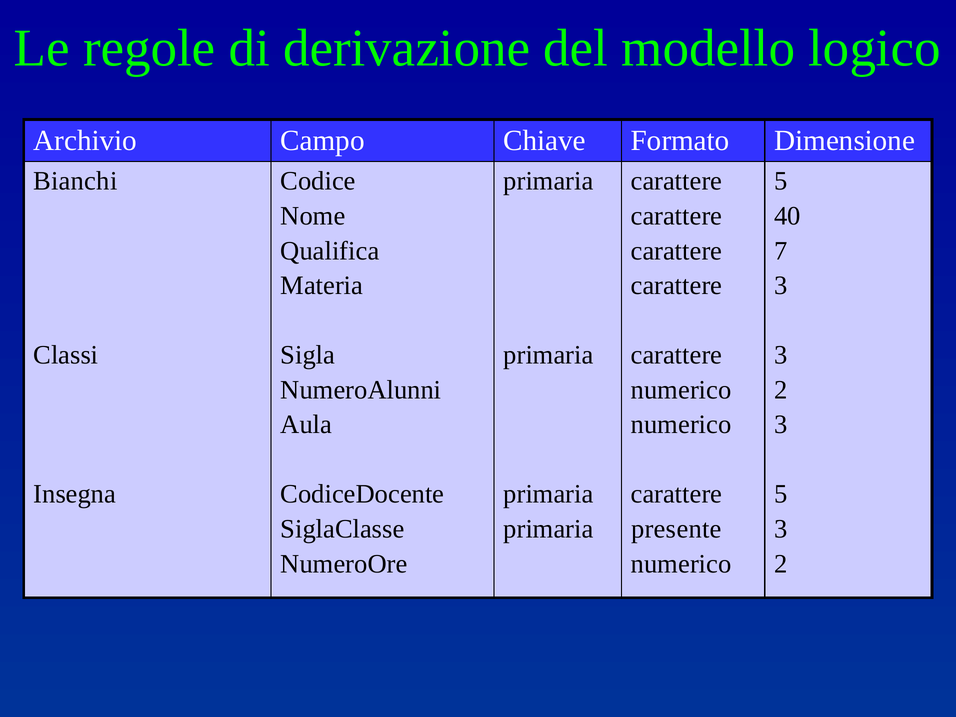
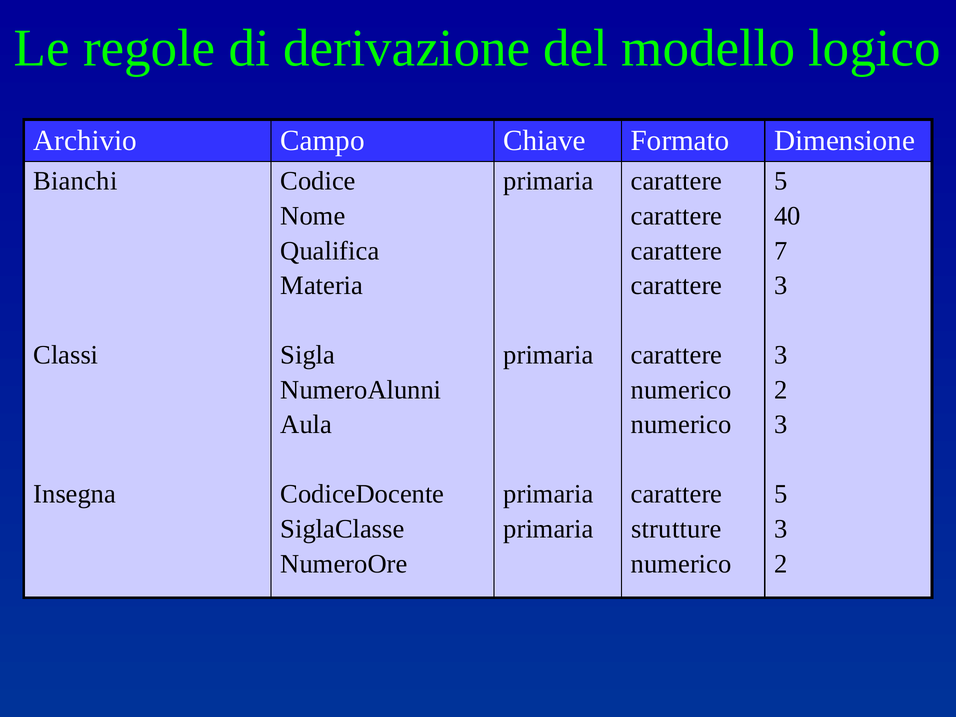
presente: presente -> strutture (676, 529)
